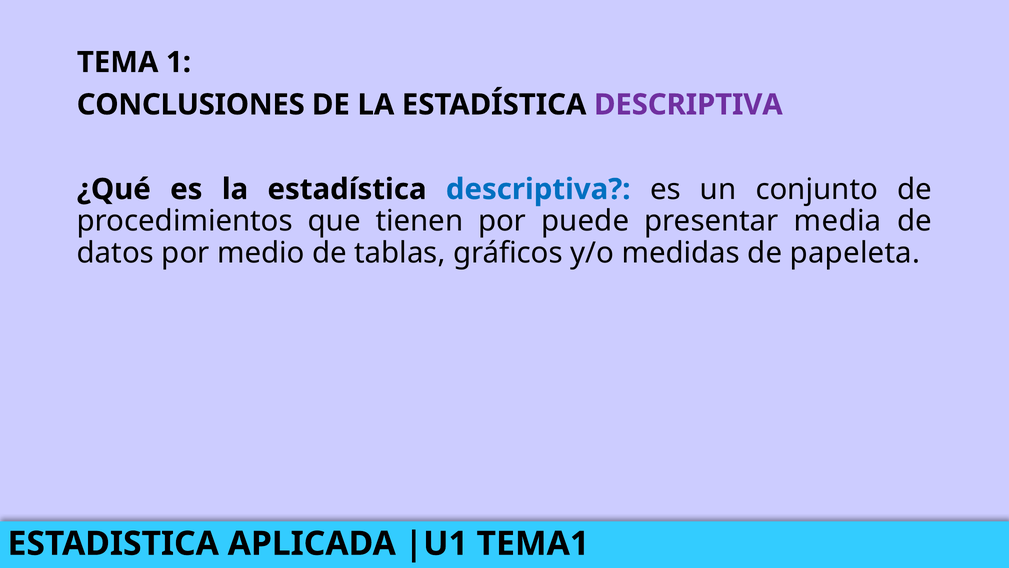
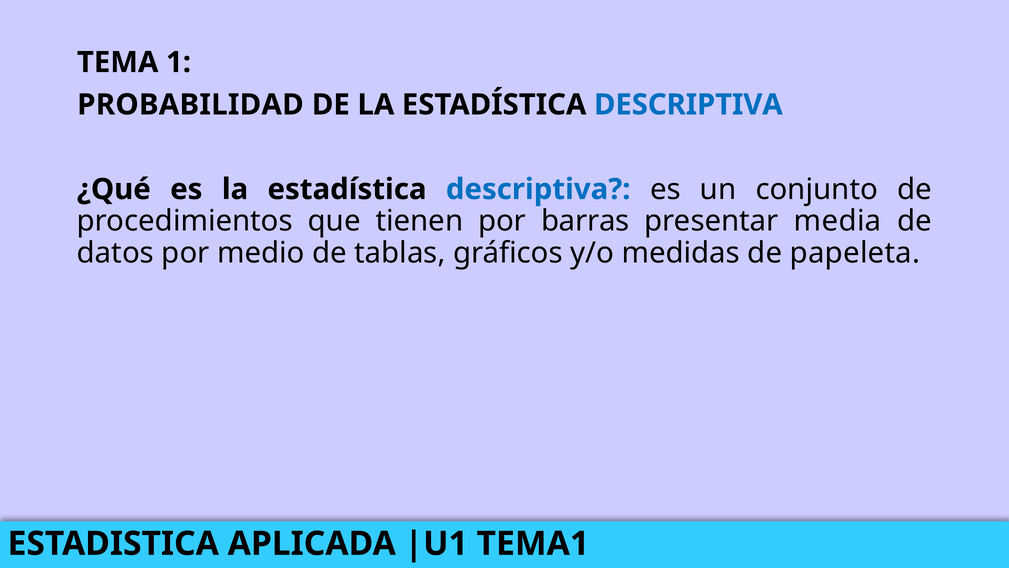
CONCLUSIONES: CONCLUSIONES -> PROBABILIDAD (190, 105)
DESCRIPTIVA colour: purple -> blue (688, 105)
puede: puede -> barras (585, 221)
